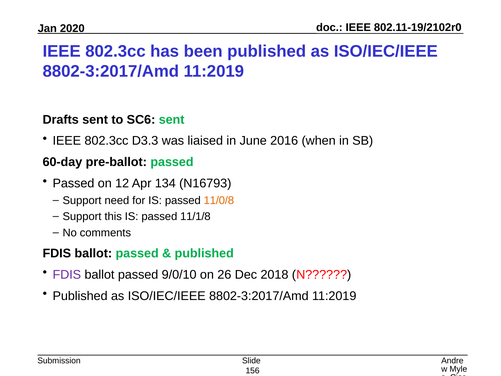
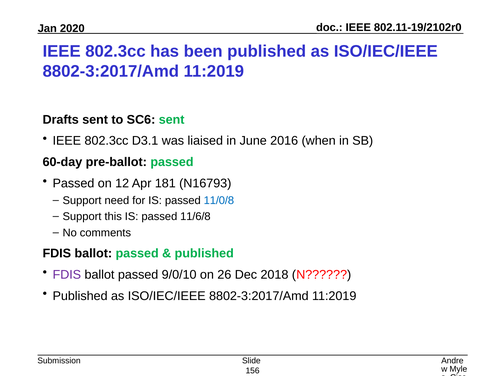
D3.3: D3.3 -> D3.1 (145, 141)
134: 134 -> 181 (165, 183)
11/0/8 colour: orange -> blue (219, 200)
11/1/8: 11/1/8 -> 11/6/8 (195, 216)
